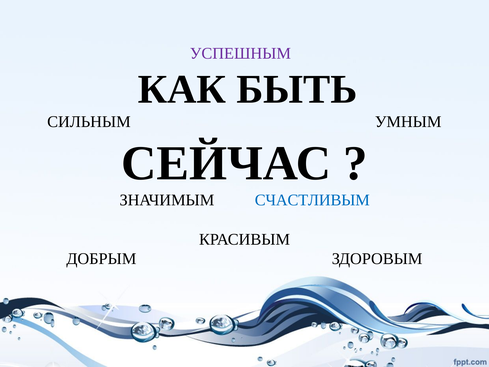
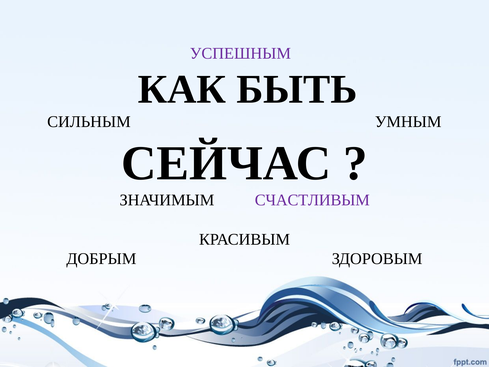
СЧАСТЛИВЫМ colour: blue -> purple (312, 200)
